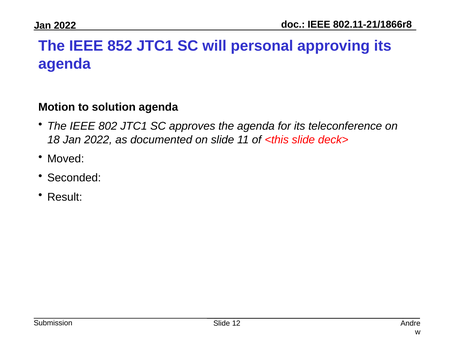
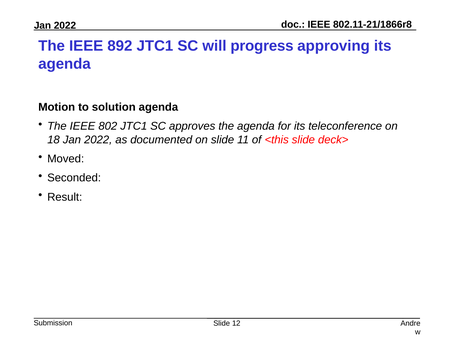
852: 852 -> 892 (120, 46)
personal: personal -> progress (262, 46)
